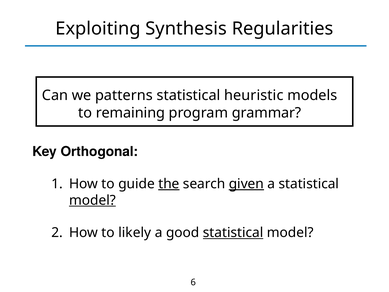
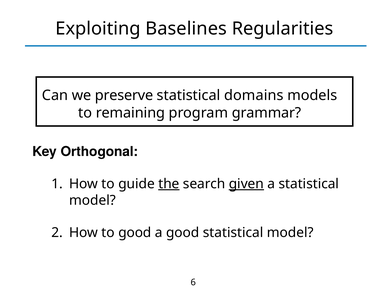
Synthesis: Synthesis -> Baselines (186, 29)
patterns: patterns -> preserve (124, 95)
heuristic: heuristic -> domains (254, 95)
model underline: present -> none (92, 200)
to likely: likely -> good (135, 233)
statistical underline: present -> none (233, 233)
